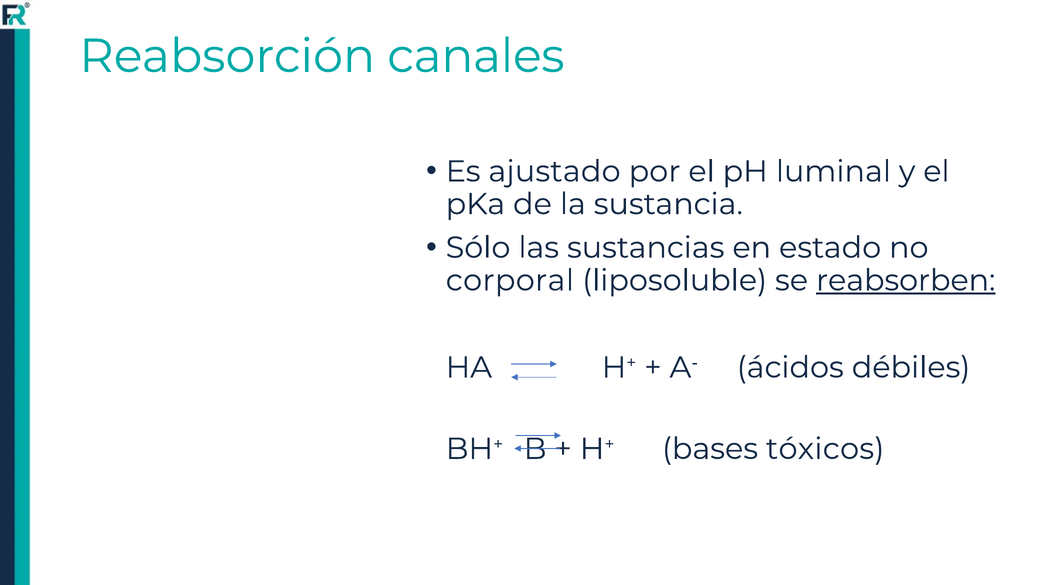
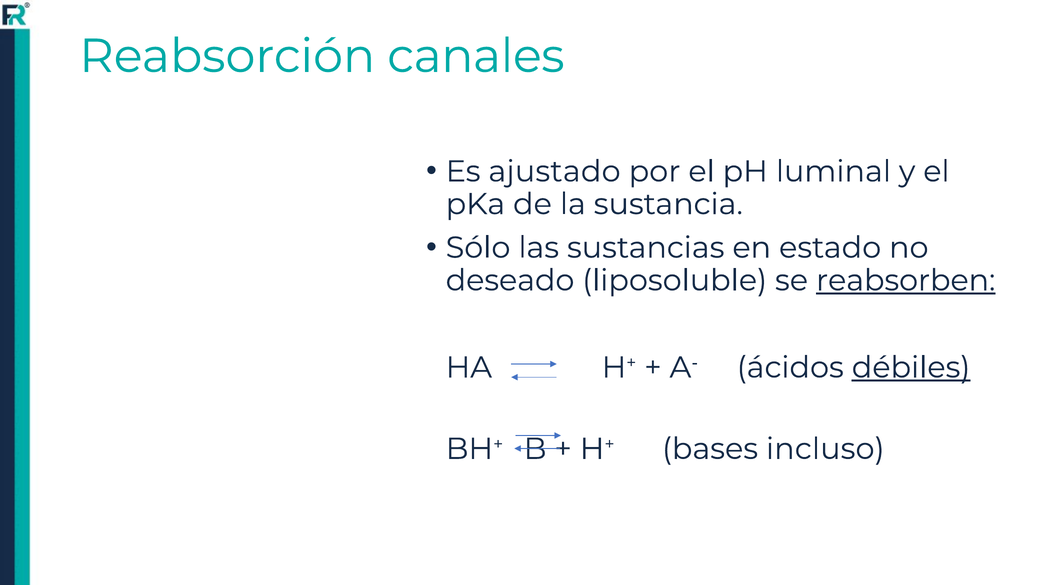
corporal: corporal -> deseado (510, 280)
débiles underline: none -> present (911, 367)
tóxicos: tóxicos -> incluso (825, 449)
